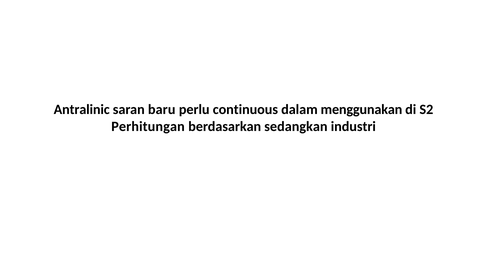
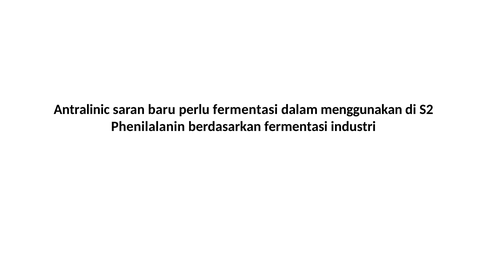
perlu continuous: continuous -> fermentasi (245, 109)
Perhitungan: Perhitungan -> Phenilalanin (148, 126)
berdasarkan sedangkan: sedangkan -> fermentasi (296, 126)
